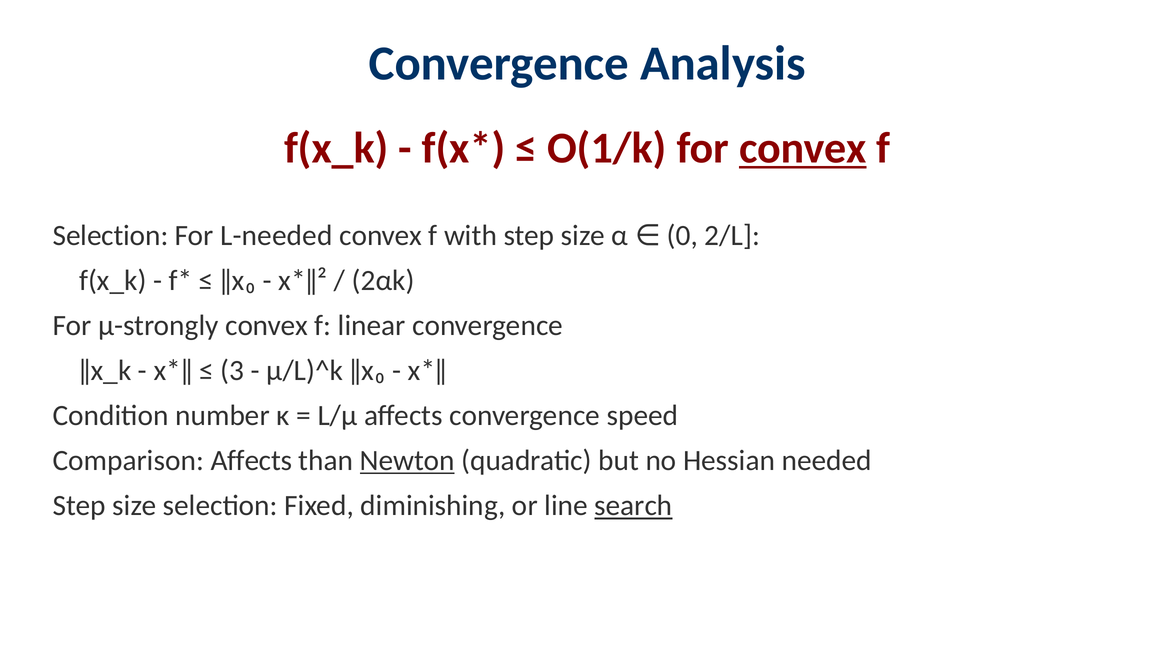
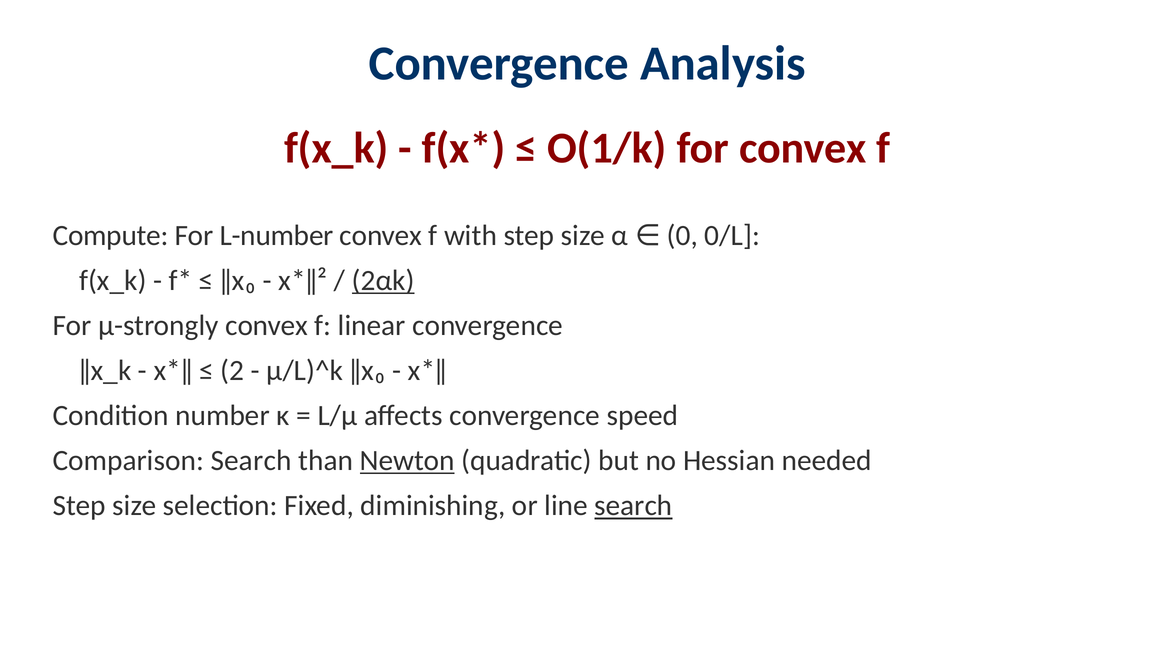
convex underline: present -> none (803, 148)
Selection: Selection -> Compute (111, 235)
L-needed: L-needed -> L-number (277, 235)
2/L: 2/L -> 0/L (732, 235)
2αk underline: none -> present (383, 281)
3: 3 -> 2 (232, 371)
Comparison Affects: Affects -> Search (251, 461)
